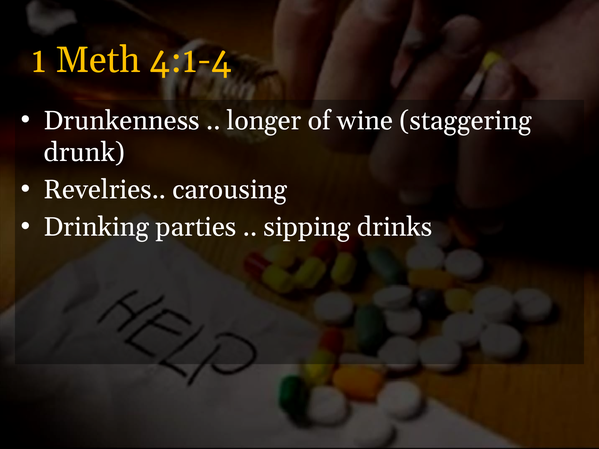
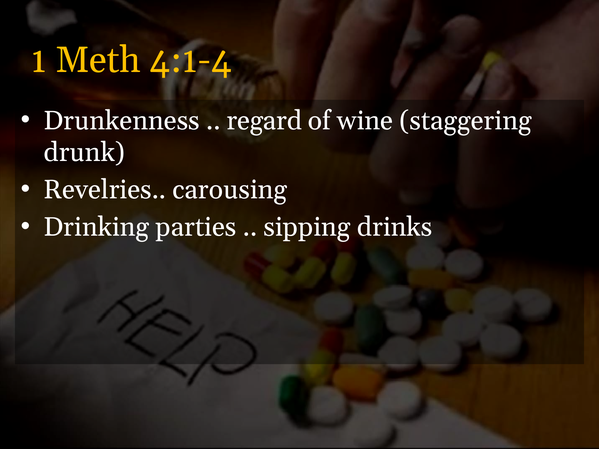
longer: longer -> regard (264, 121)
